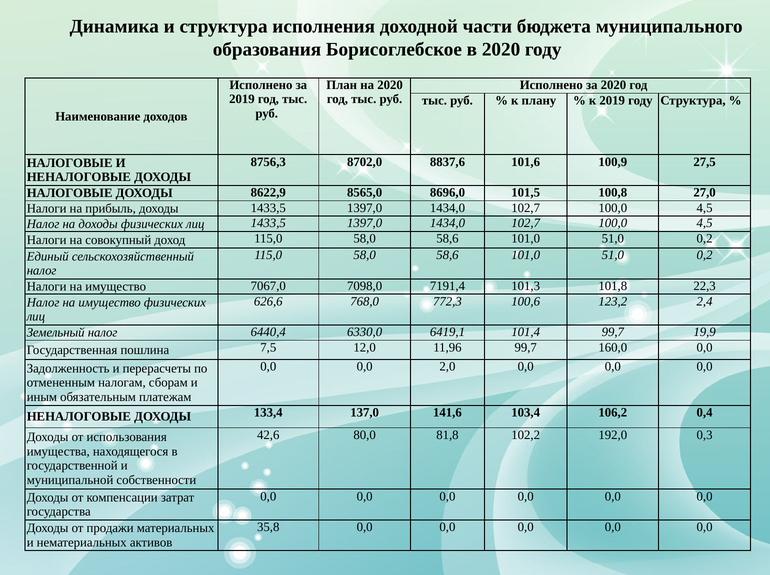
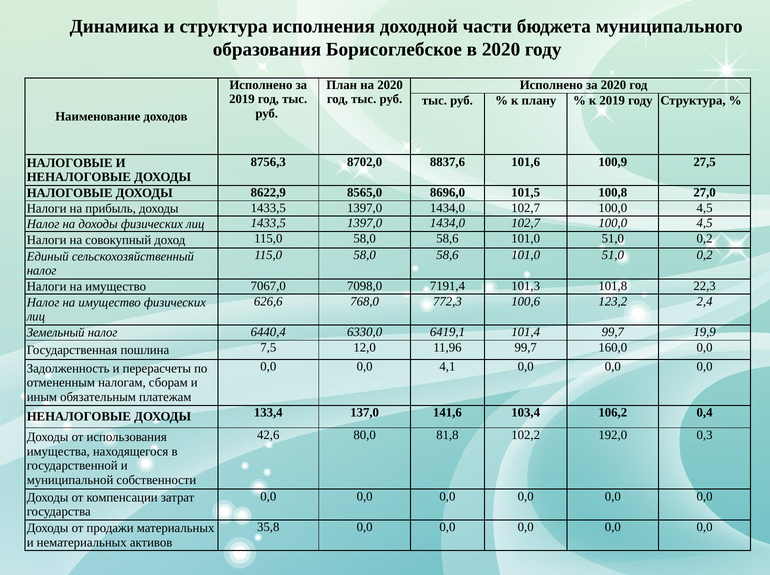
2,0: 2,0 -> 4,1 (447, 367)
